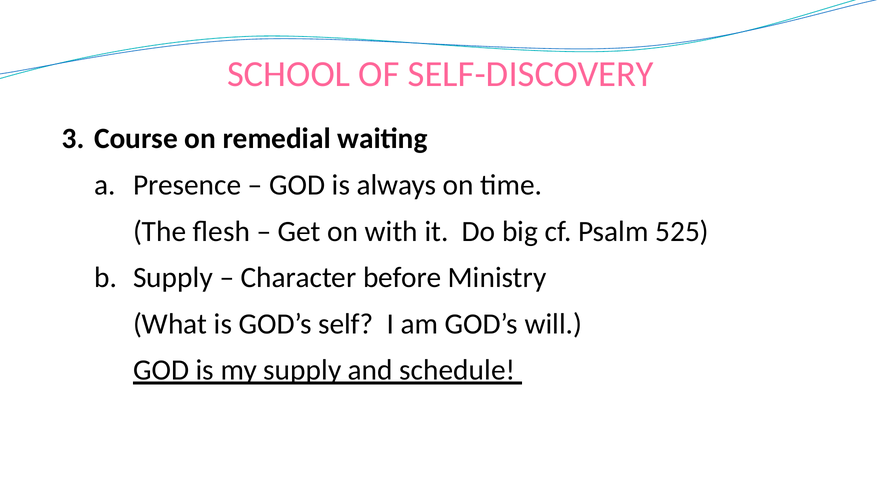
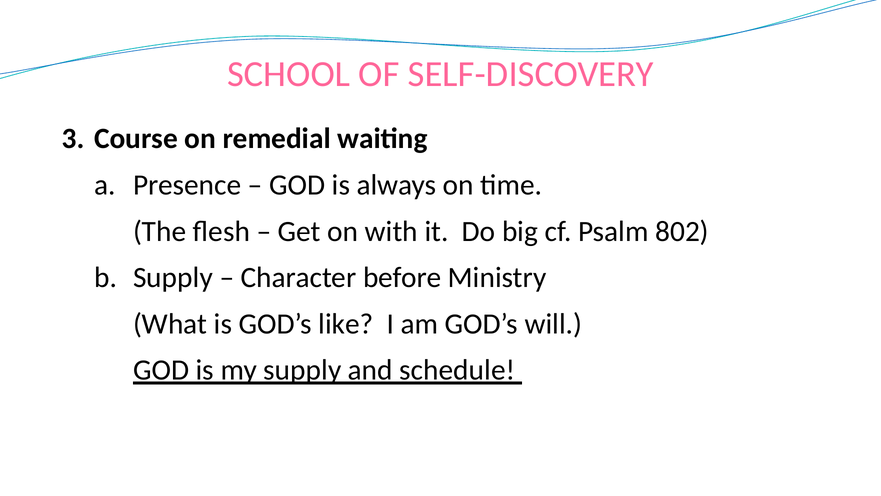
525: 525 -> 802 (682, 231)
self: self -> like (346, 324)
